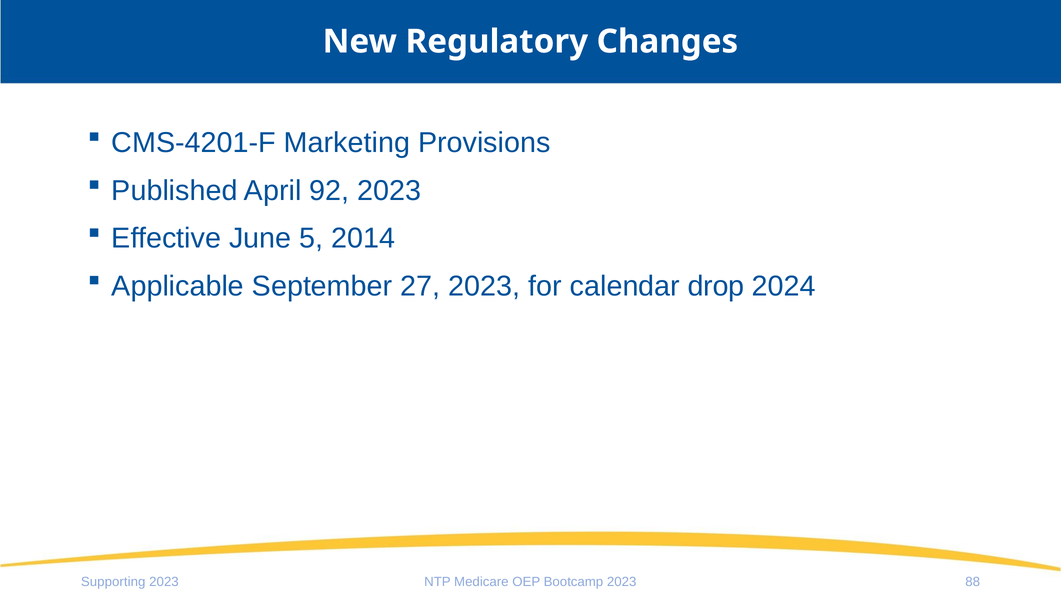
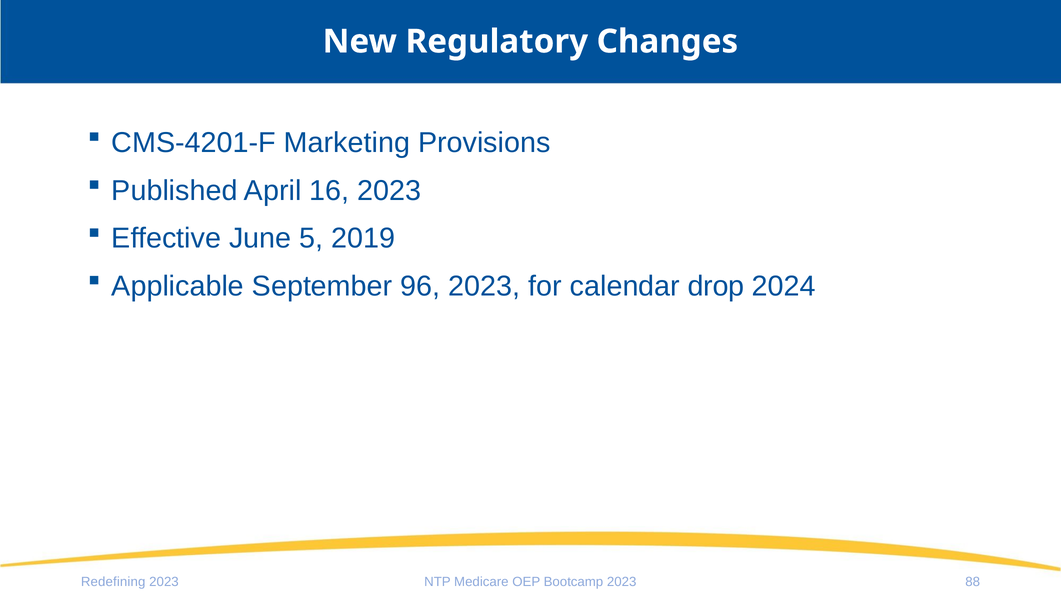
92: 92 -> 16 (329, 190)
2014: 2014 -> 2019 (363, 238)
27: 27 -> 96 (420, 286)
Supporting: Supporting -> Redefining (113, 582)
